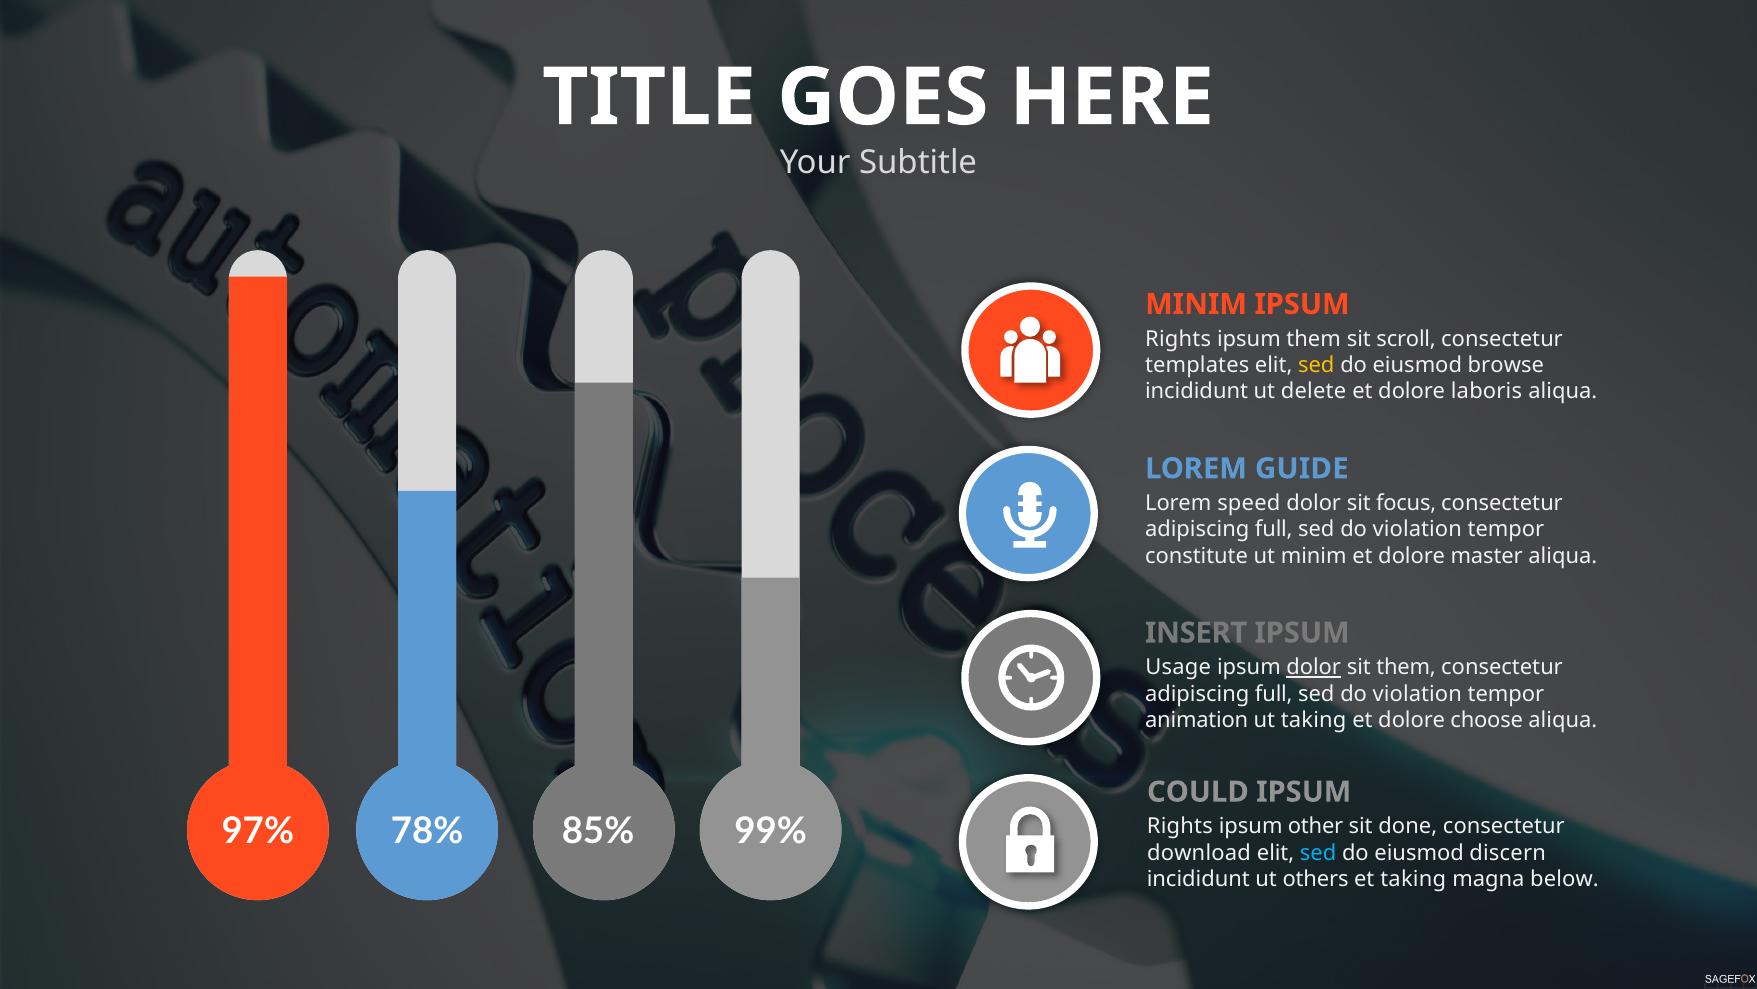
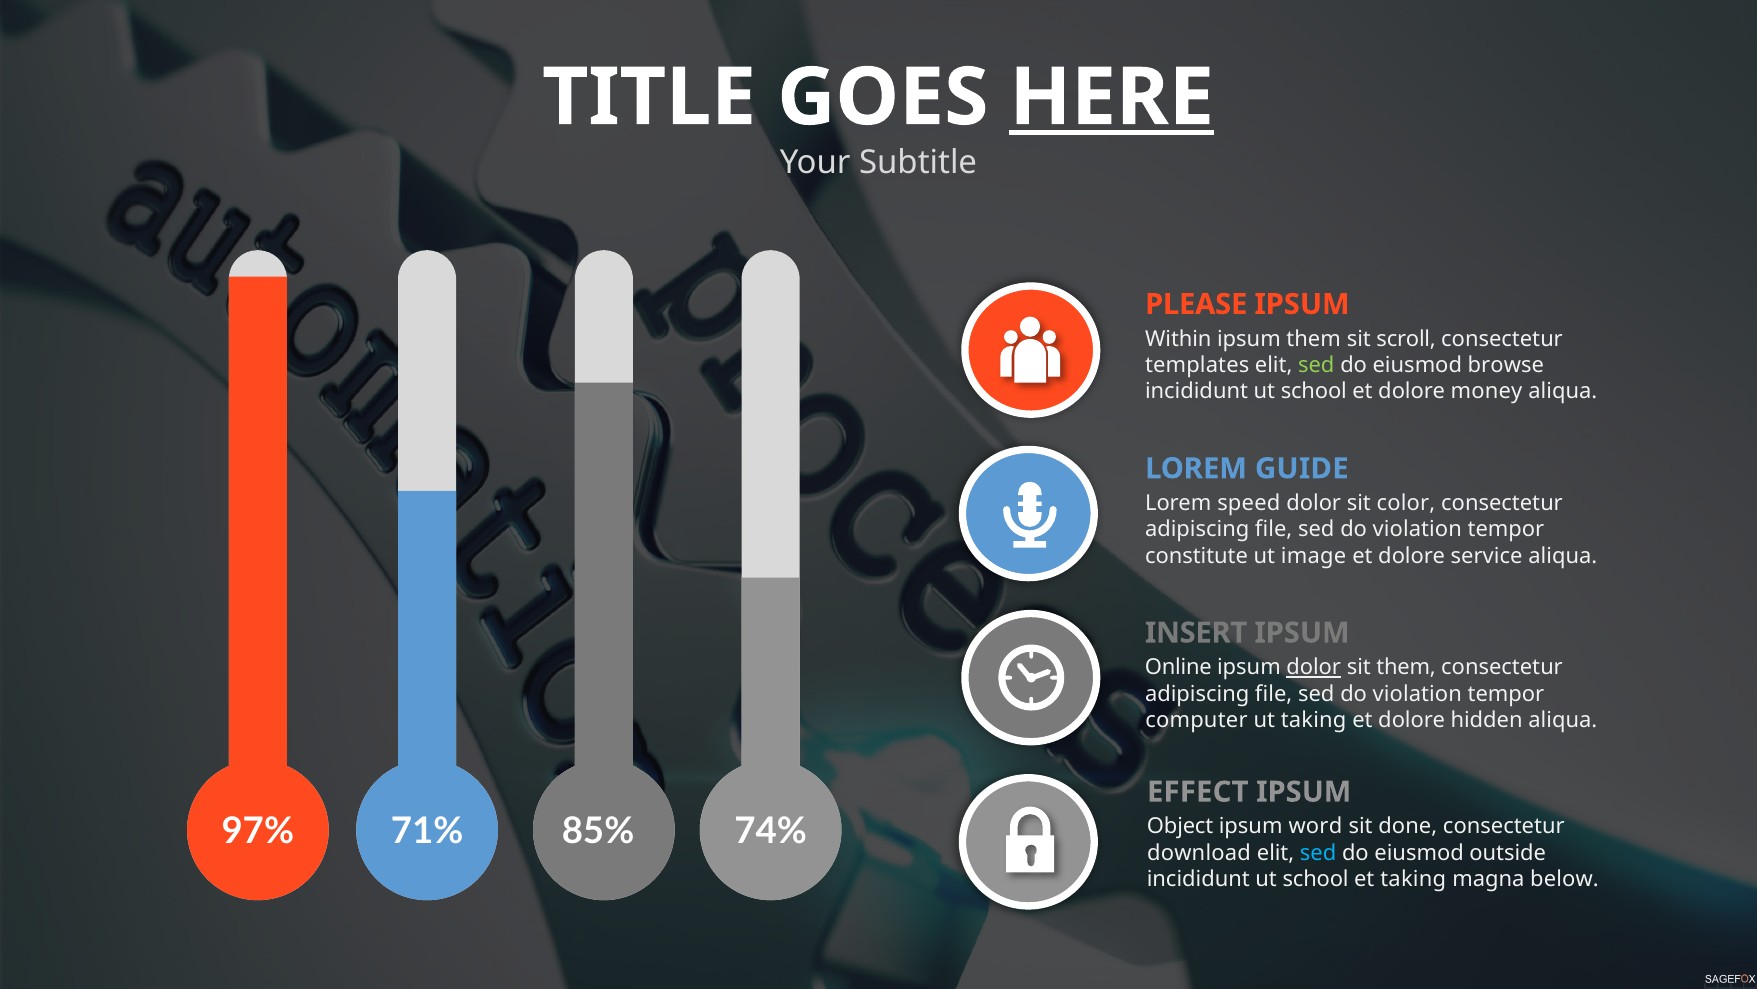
HERE underline: none -> present (1112, 98)
MINIM: MINIM -> PLEASE (1196, 304)
Rights: Rights -> Within (1178, 339)
sed colour: yellow -> light green (1316, 365)
delete: delete -> school (1314, 391)
laboris: laboris -> money (1486, 391)
focus: focus -> color (1406, 503)
full: full -> file (1274, 529)
ut minim: minim -> image (1314, 556)
master: master -> service (1487, 556)
Usage: Usage -> Online (1178, 667)
full: full -> file (1274, 693)
animation: animation -> computer (1196, 720)
choose: choose -> hidden (1487, 720)
COULD: COULD -> EFFECT (1198, 791)
78%: 78% -> 71% (427, 831)
99%: 99% -> 74% (771, 831)
Rights: Rights -> Object (1180, 826)
other: other -> word (1315, 826)
discern: discern -> outside (1508, 852)
others: others -> school (1316, 879)
